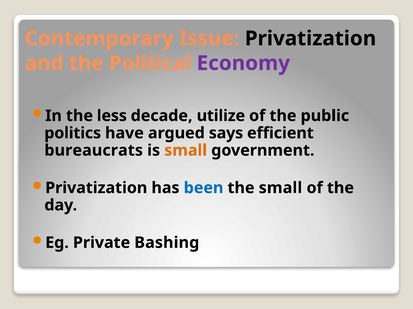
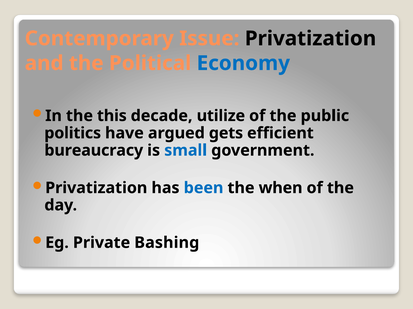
Economy colour: purple -> blue (243, 63)
less: less -> this (112, 116)
says: says -> gets (226, 133)
bureaucrats: bureaucrats -> bureaucracy (94, 151)
small colour: orange -> blue (186, 151)
the small: small -> when (281, 188)
